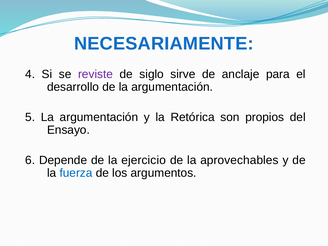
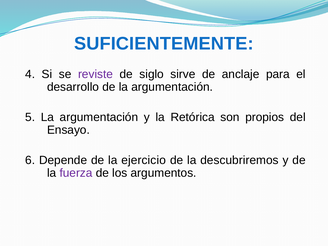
NECESARIAMENTE: NECESARIAMENTE -> SUFICIENTEMENTE (164, 44)
aprovechables: aprovechables -> descubriremos (239, 160)
fuerza colour: blue -> purple (76, 173)
